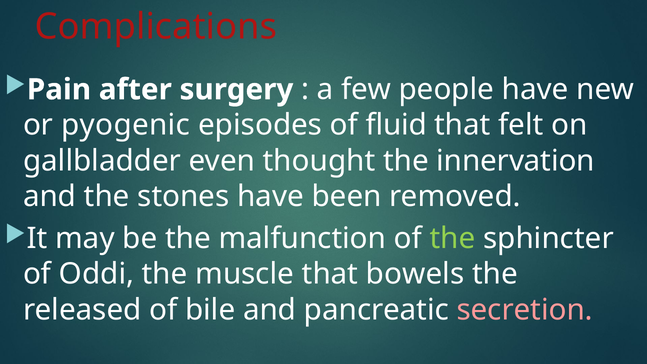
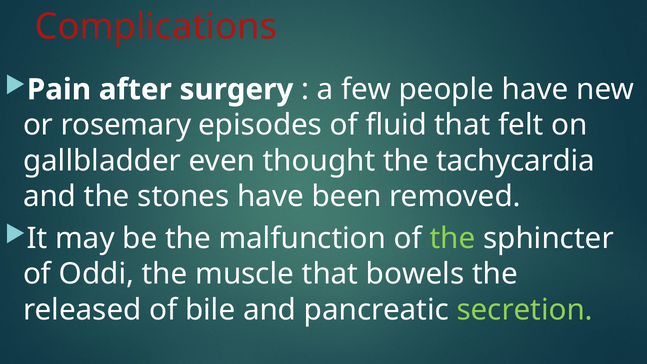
pyogenic: pyogenic -> rosemary (126, 125)
innervation: innervation -> tachycardia (516, 161)
secretion colour: pink -> light green (525, 310)
